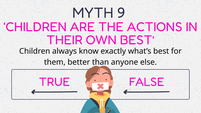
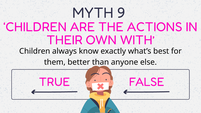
OWN BEST: BEST -> WITH (137, 40)
